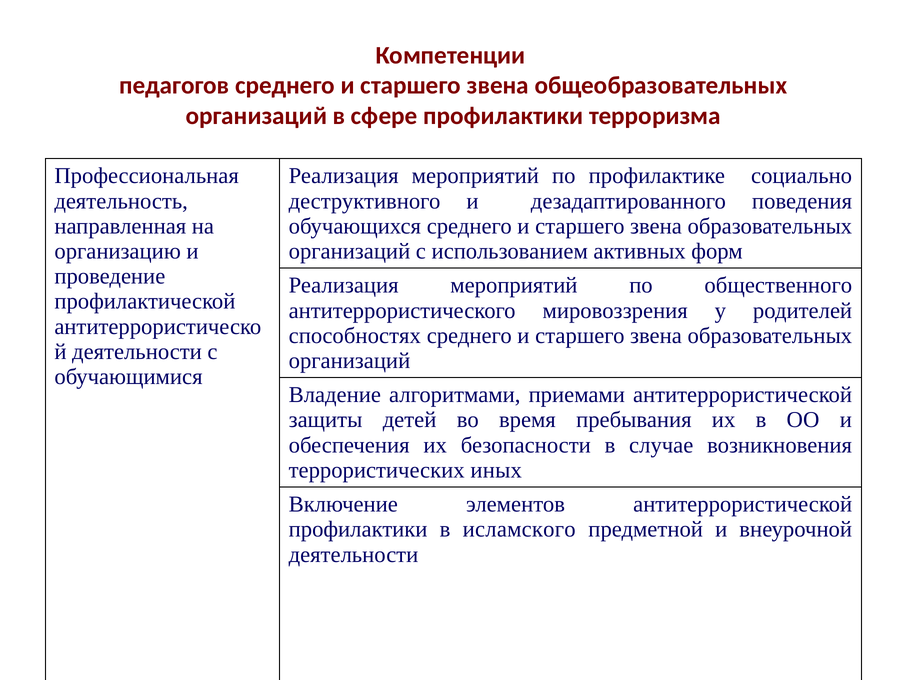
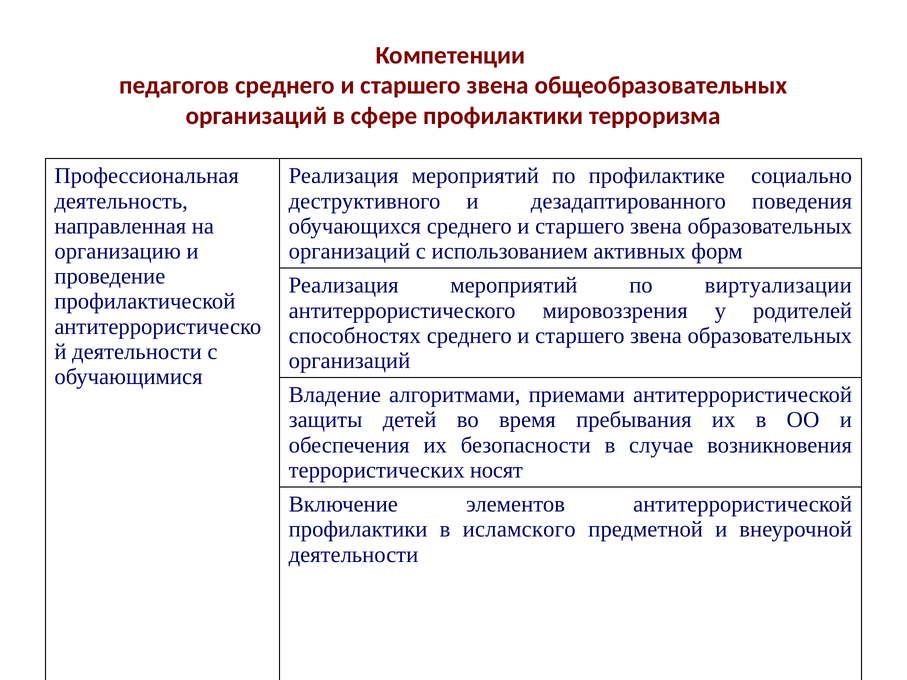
общественного: общественного -> виртуализации (778, 286)
иных: иных -> носят (496, 470)
